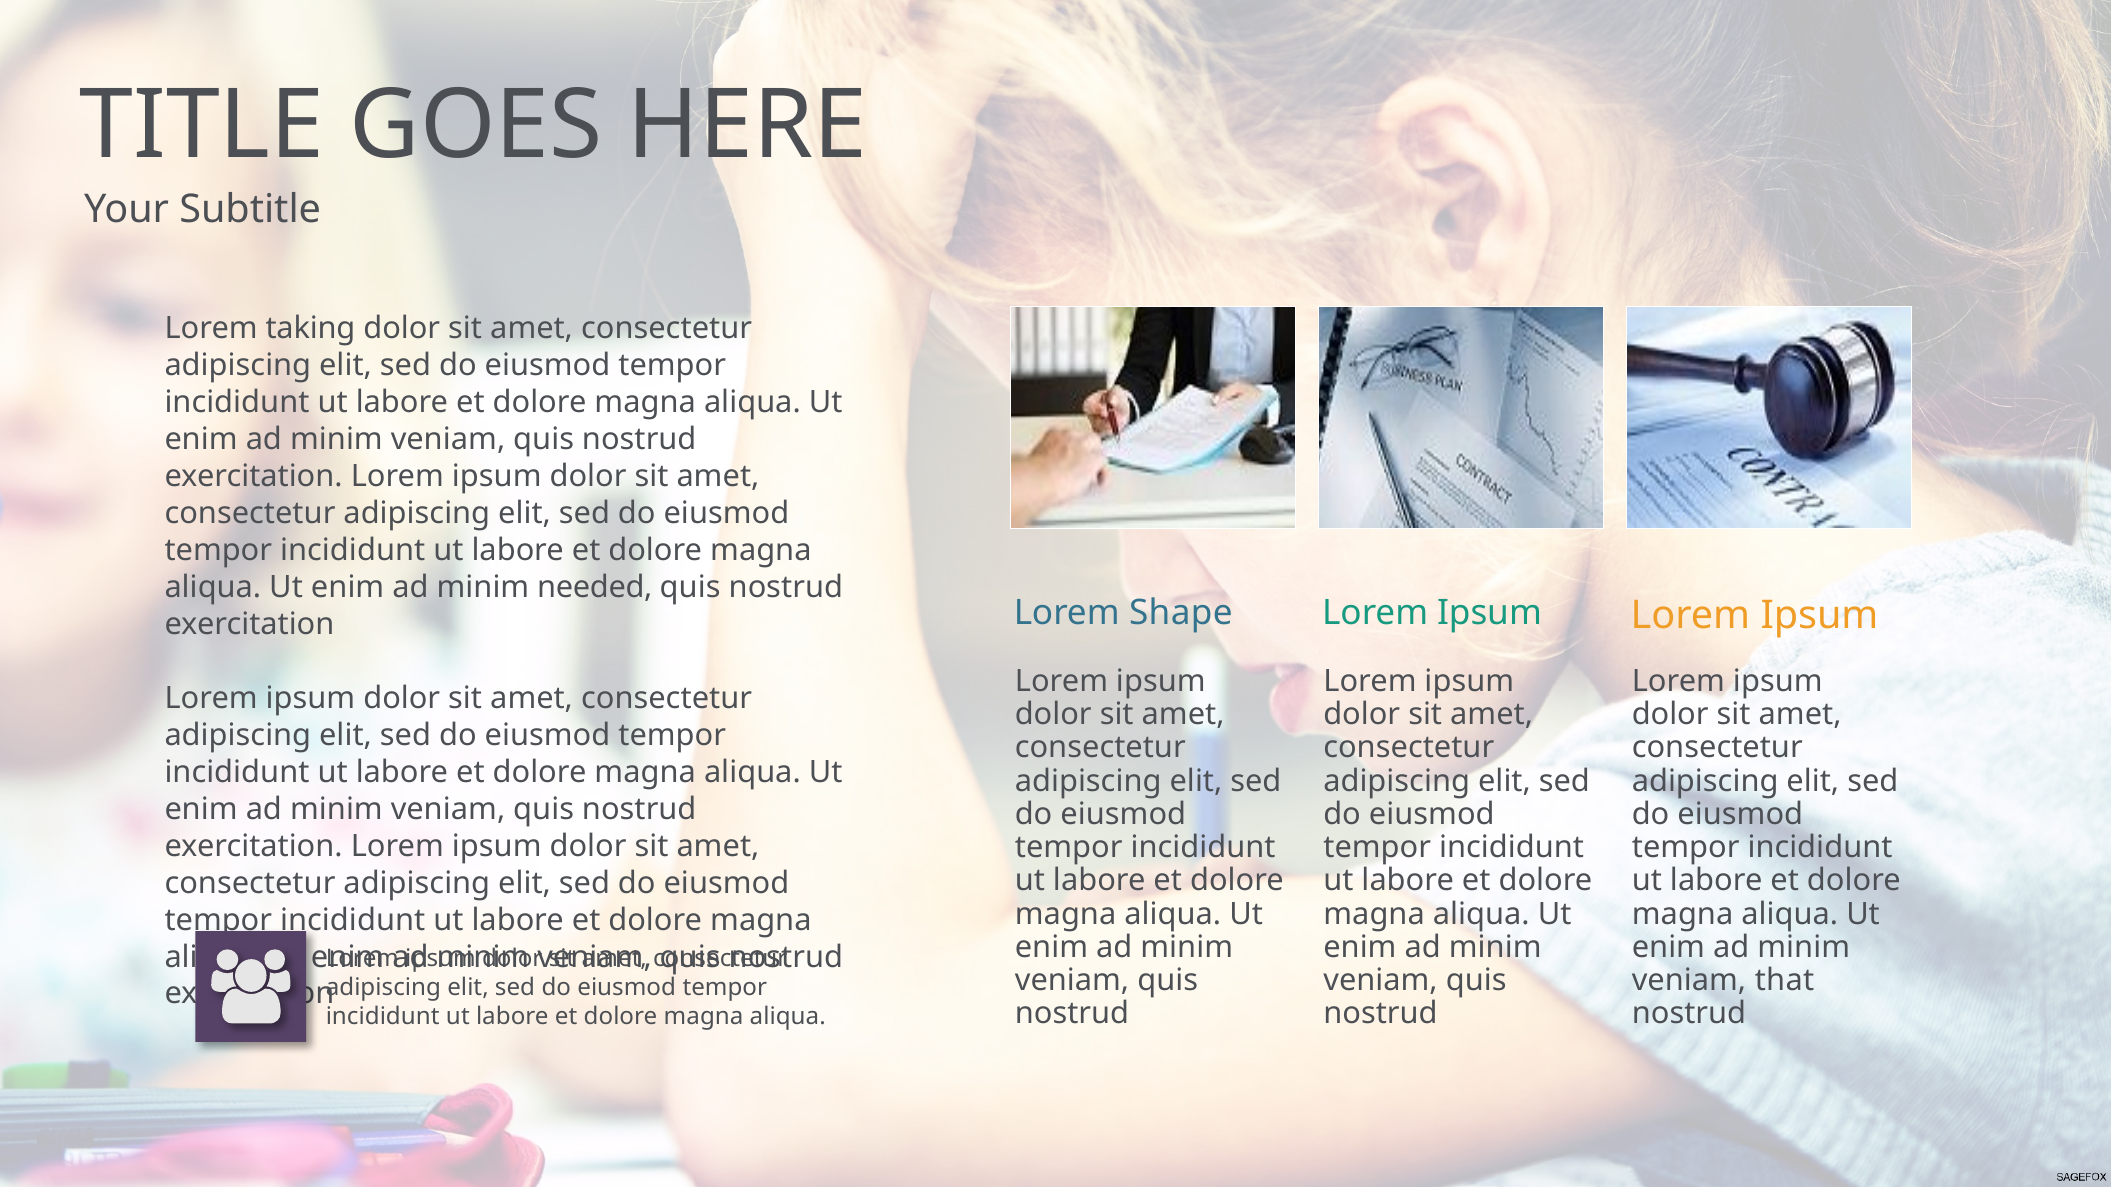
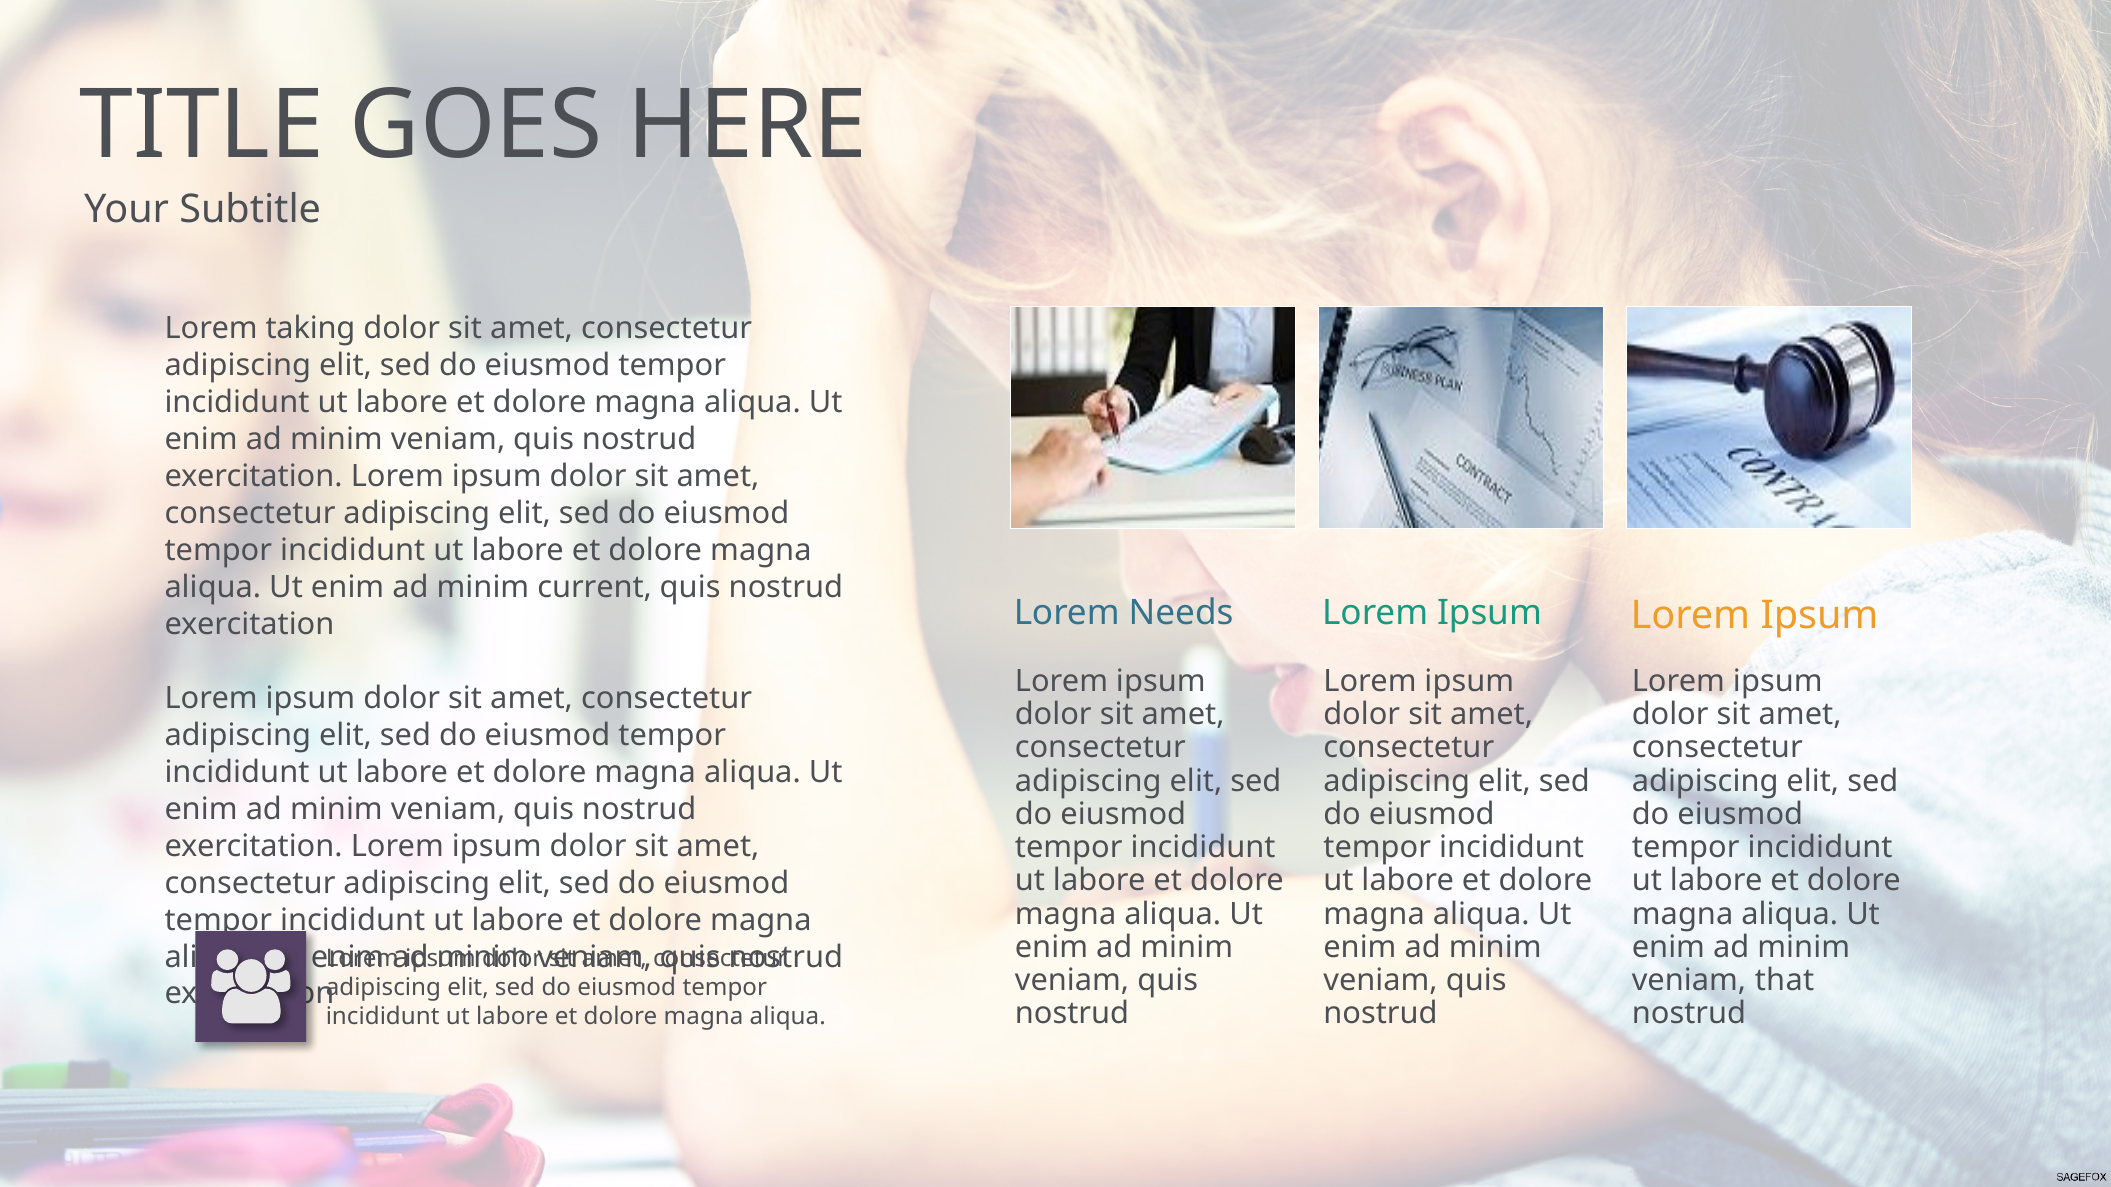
needed: needed -> current (595, 588)
Shape: Shape -> Needs (1181, 613)
